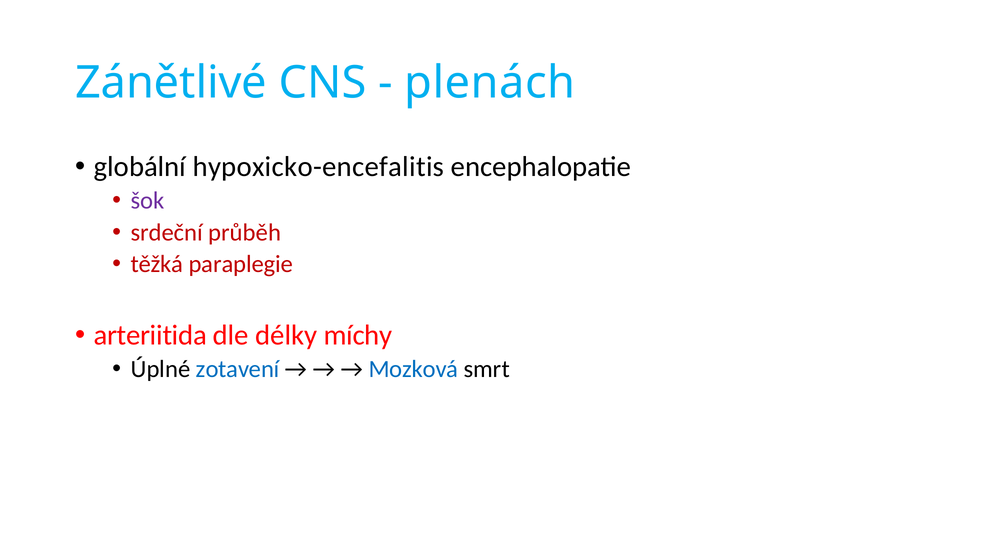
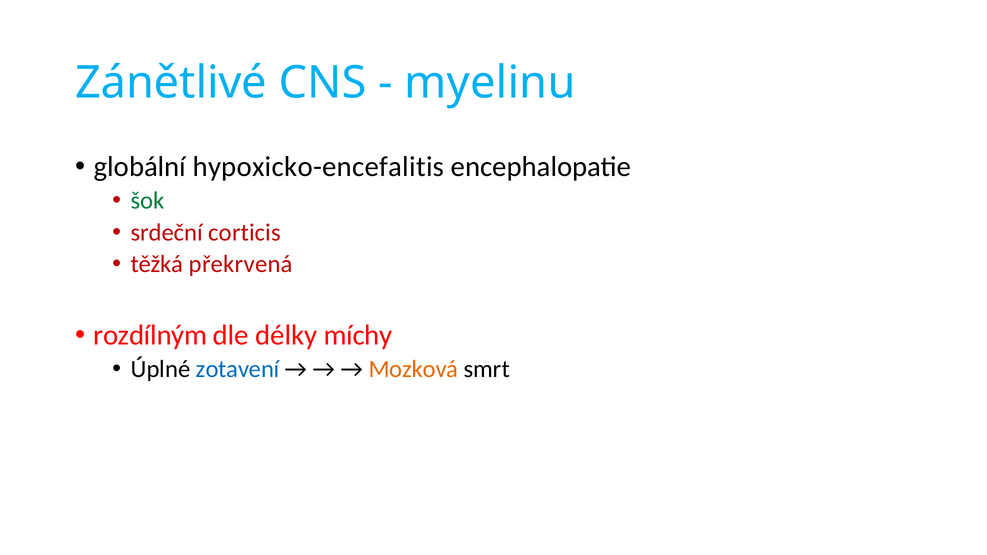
plenách: plenách -> myelinu (490, 83)
šok colour: purple -> green (148, 201)
průběh: průběh -> corticis (245, 233)
paraplegie: paraplegie -> překrvená (241, 264)
arteriitida: arteriitida -> rozdílným (150, 335)
Mozková colour: blue -> orange (413, 369)
